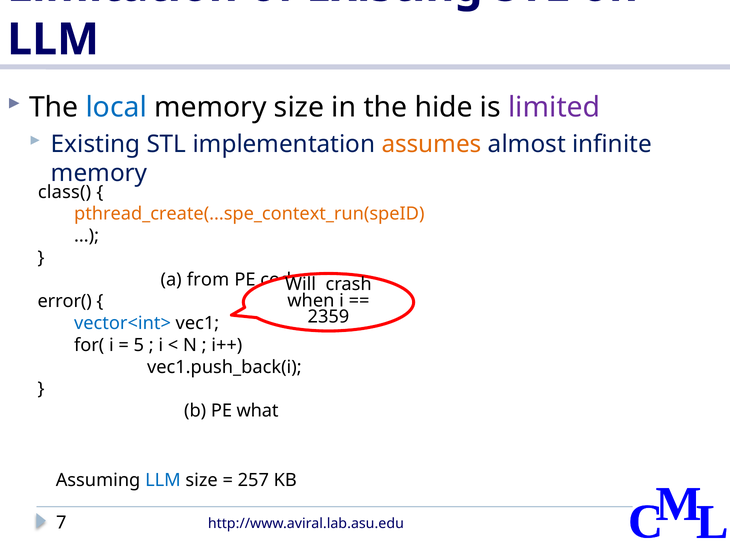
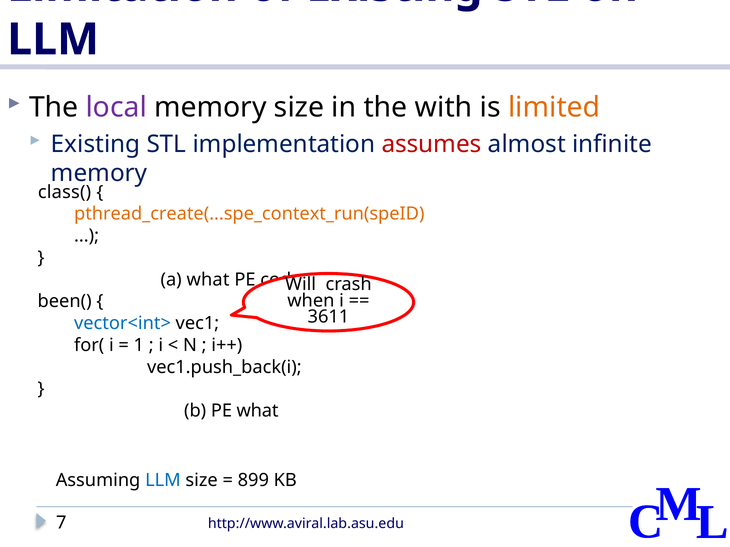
local colour: blue -> purple (116, 108)
hide: hide -> with (444, 108)
limited colour: purple -> orange (554, 108)
assumes colour: orange -> red (432, 144)
a from: from -> what (208, 280)
error(: error( -> been( (65, 302)
2359: 2359 -> 3611 (328, 317)
5: 5 -> 1 (139, 345)
257: 257 -> 899 (253, 481)
